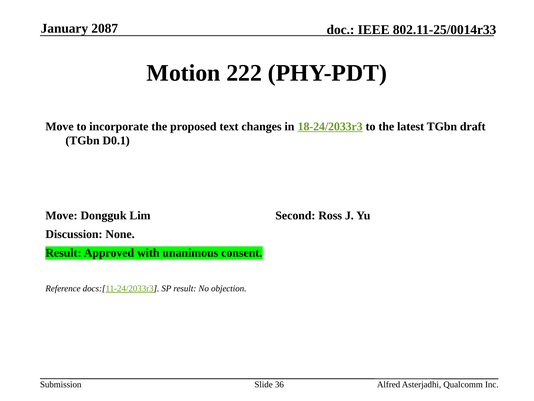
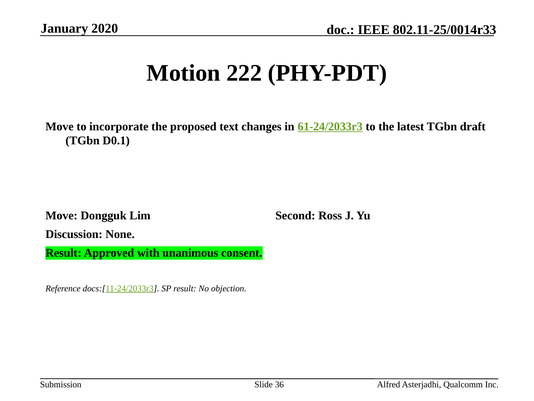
2087: 2087 -> 2020 (105, 28)
18-24/2033r3: 18-24/2033r3 -> 61-24/2033r3 (330, 126)
